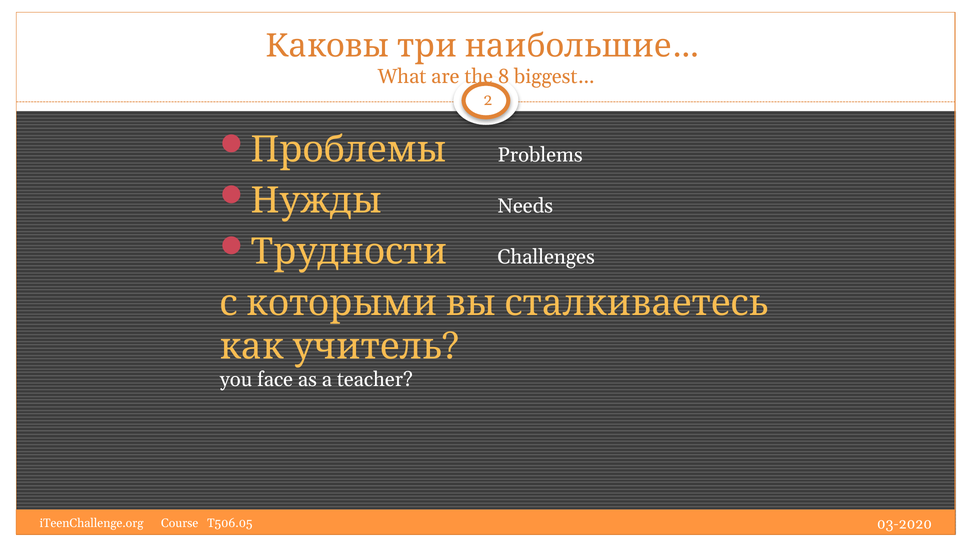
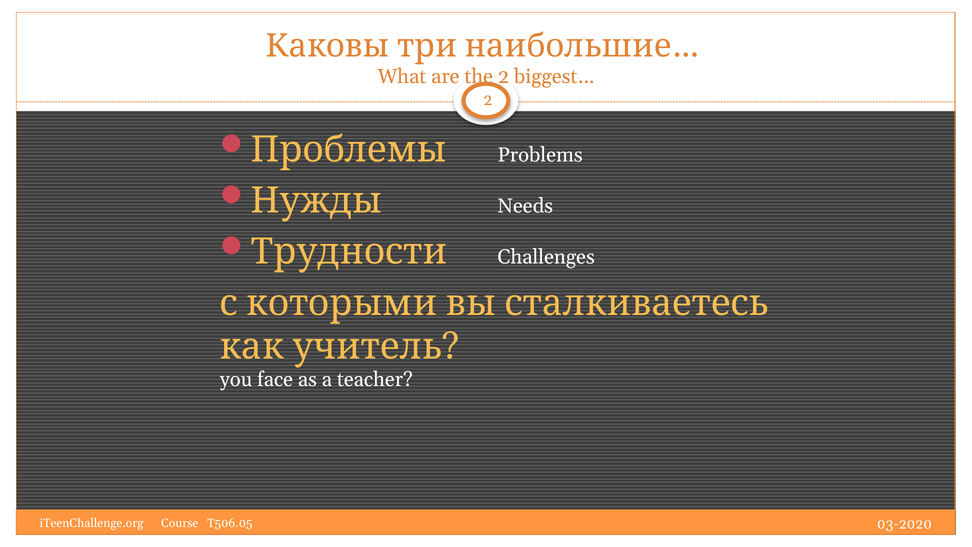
the 8: 8 -> 2 (504, 77)
